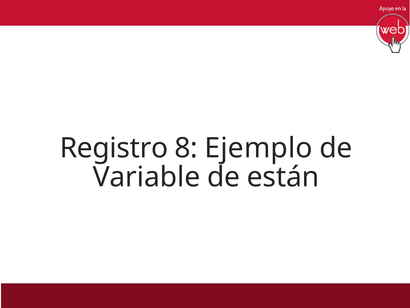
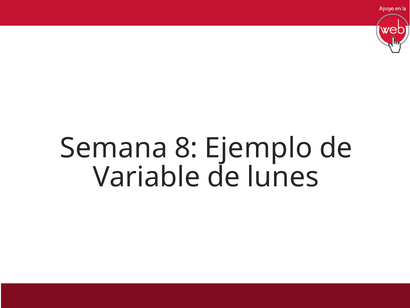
Registro: Registro -> Semana (114, 148)
están: están -> lunes (283, 177)
